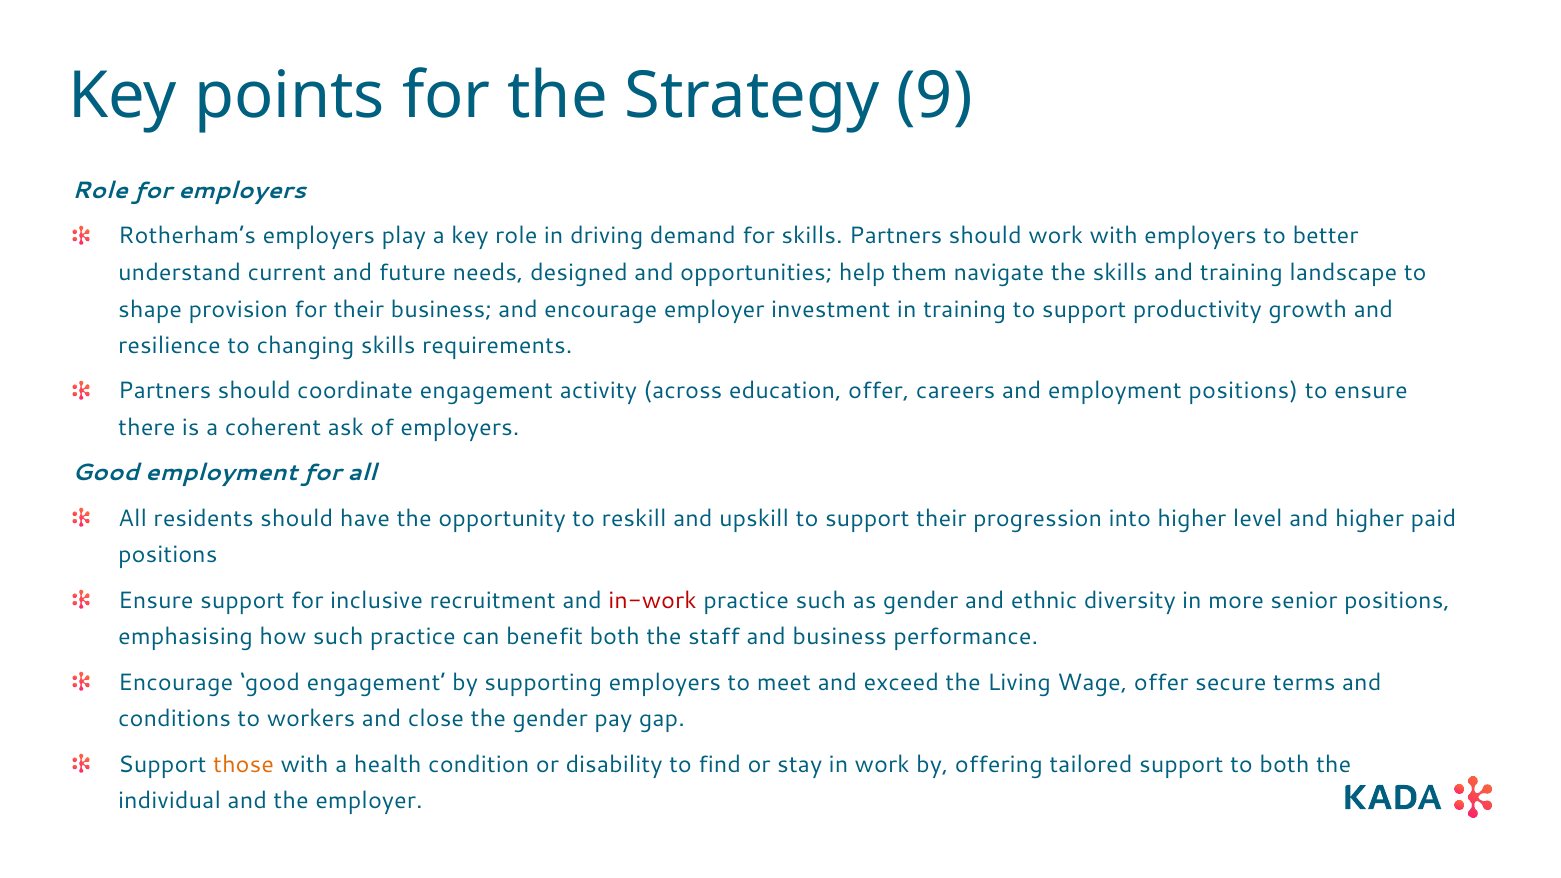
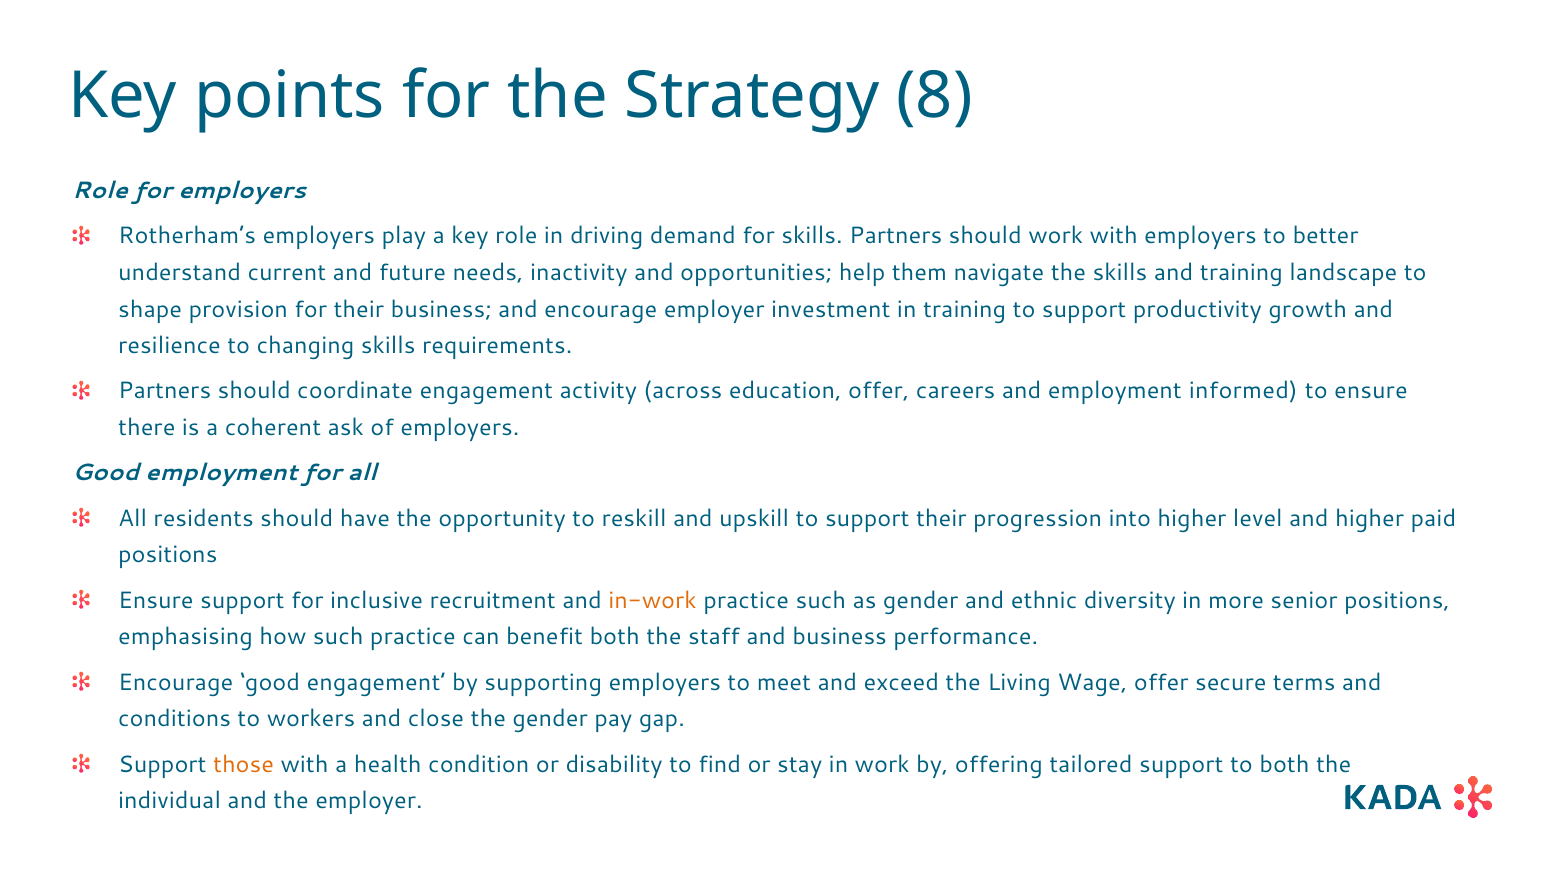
9: 9 -> 8 (934, 96)
designed: designed -> inactivity (579, 273)
employment positions: positions -> informed (1243, 391)
in-work colour: red -> orange (653, 601)
